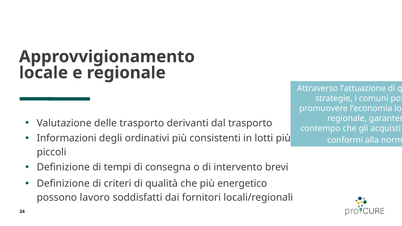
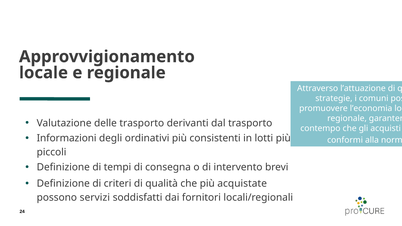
energetico: energetico -> acquistate (242, 184)
lavoro: lavoro -> servizi (95, 198)
